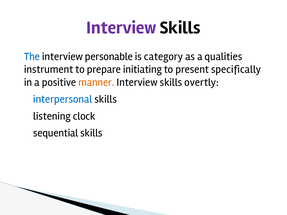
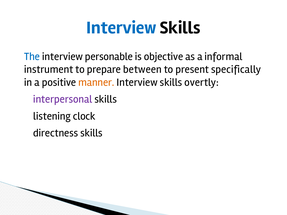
Interview colour: purple -> blue (121, 28)
category: category -> objective (164, 57)
qualities: qualities -> informal (223, 57)
initiating: initiating -> between (142, 69)
interpersonal colour: blue -> purple (63, 99)
sequential: sequential -> directness (56, 133)
